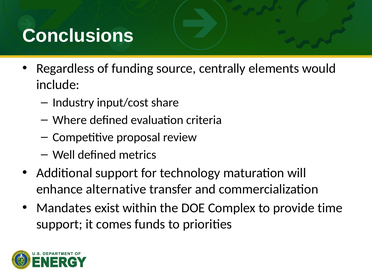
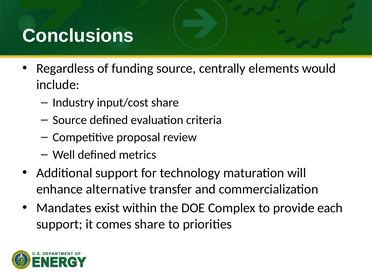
Where: Where -> Source (70, 120)
time: time -> each (330, 208)
comes funds: funds -> share (150, 224)
